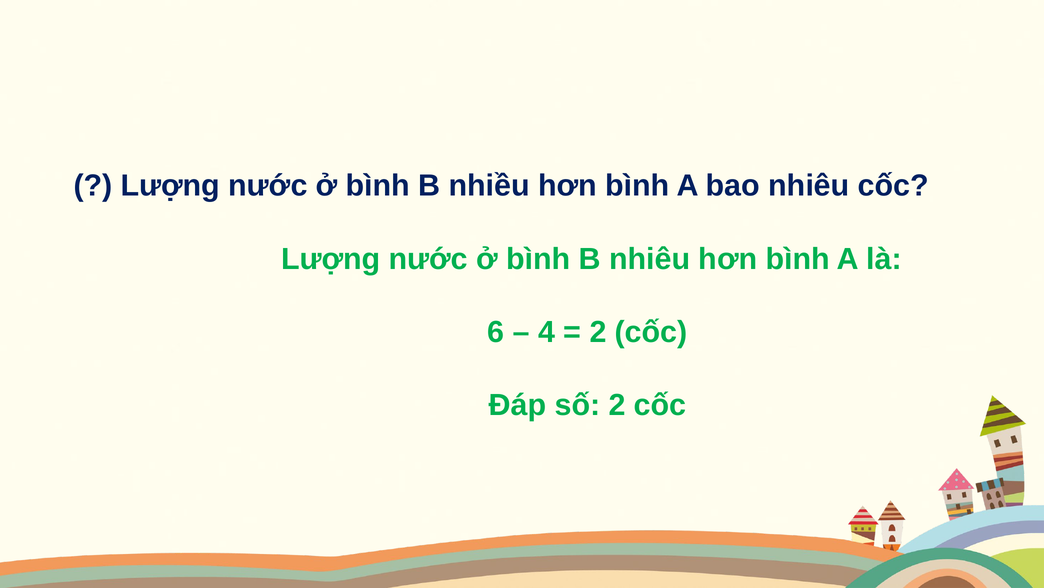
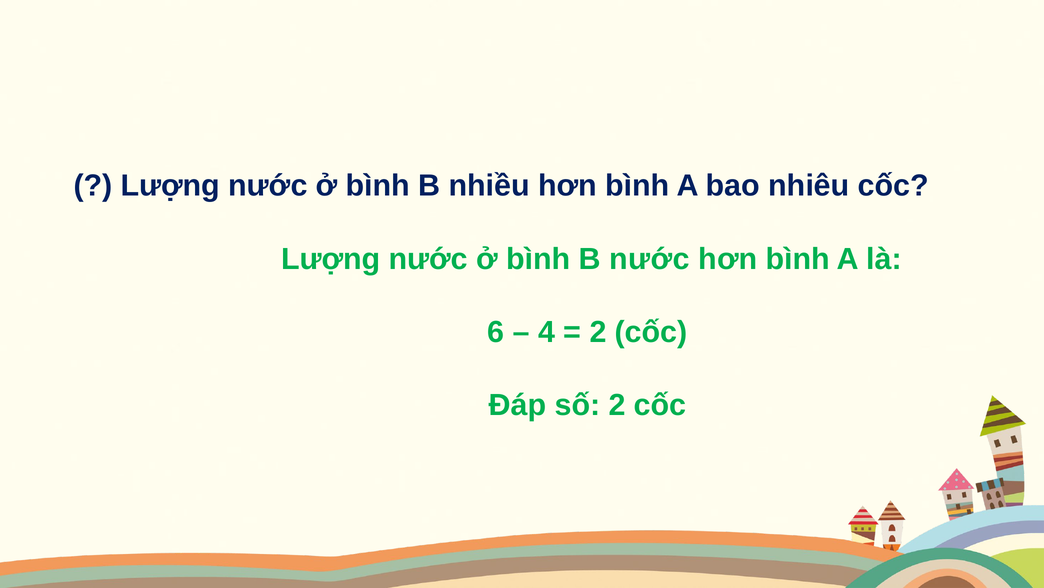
B nhiêu: nhiêu -> nước (649, 259)
